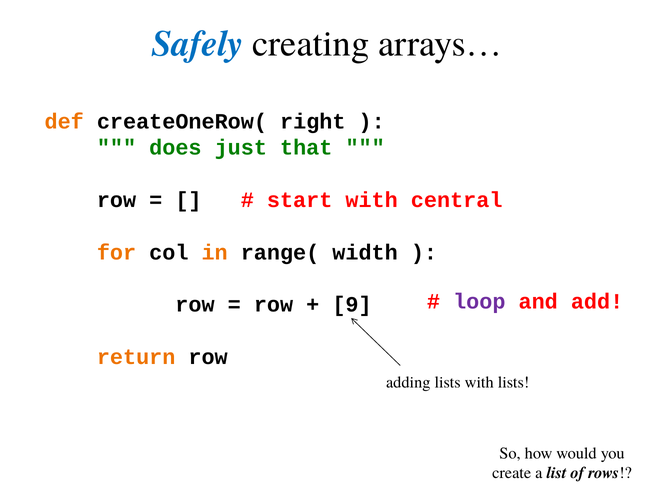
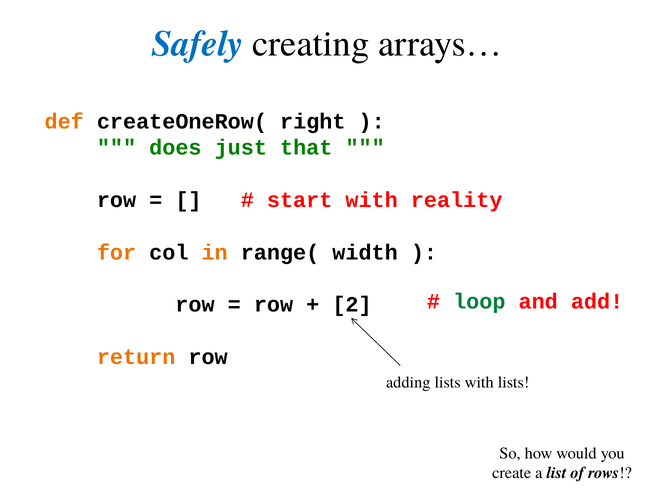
central: central -> reality (457, 200)
loop colour: purple -> green (479, 301)
9: 9 -> 2 (352, 304)
